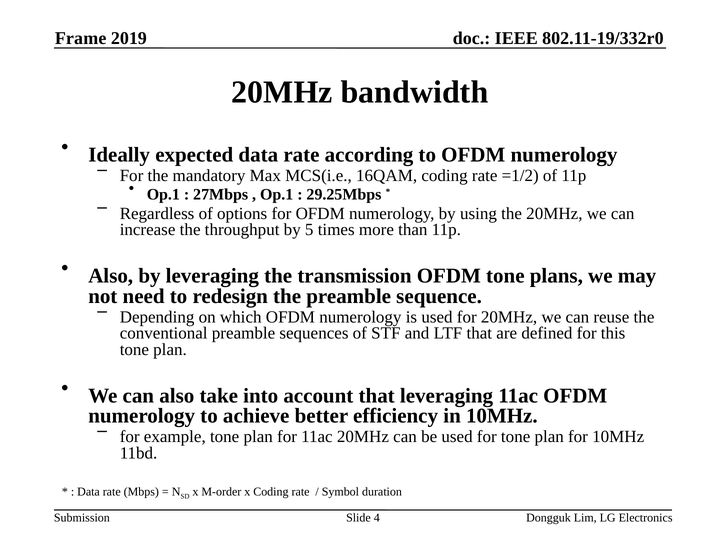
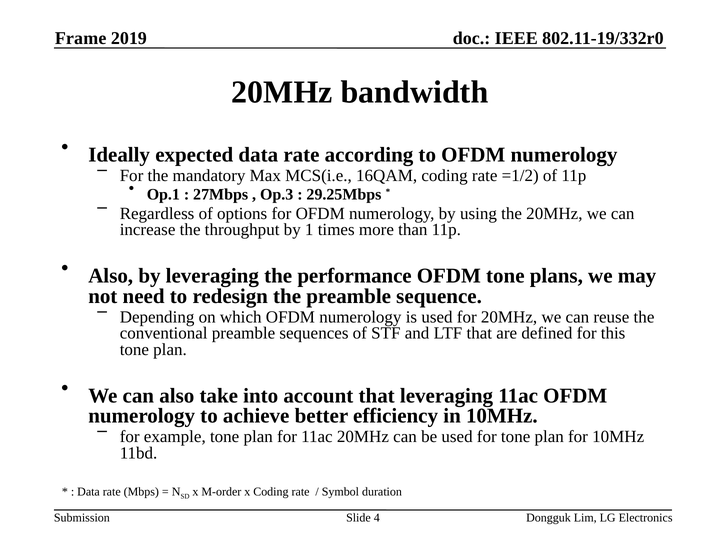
Op.1: Op.1 -> Op.3 (277, 194)
5: 5 -> 1 (309, 230)
transmission: transmission -> performance (355, 276)
